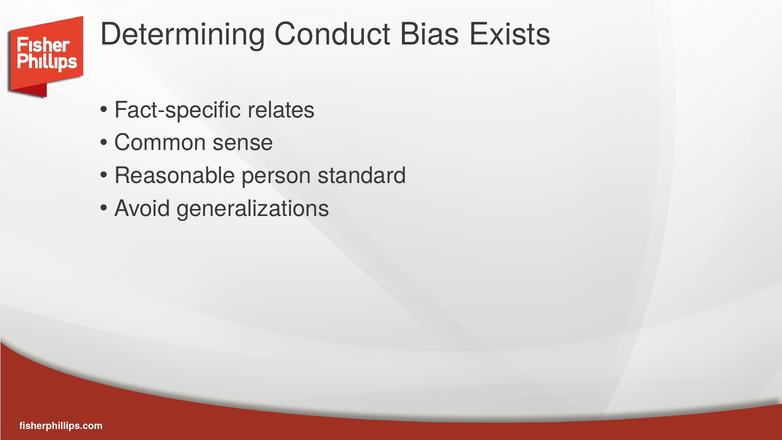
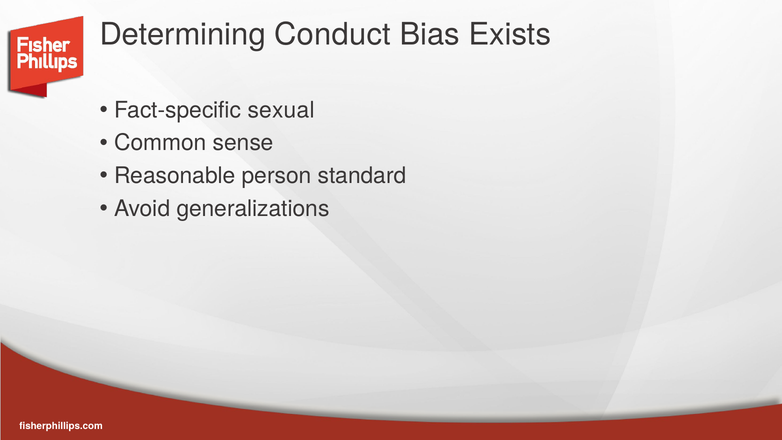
relates: relates -> sexual (281, 110)
